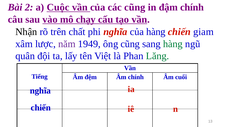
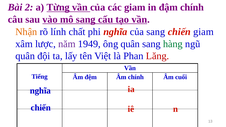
Cuộc: Cuộc -> Từng (58, 7)
các cũng: cũng -> giam (135, 7)
mô chạy: chạy -> sang (86, 19)
Nhận colour: black -> orange (26, 32)
trên: trên -> lính (58, 32)
của hàng: hàng -> sang (156, 32)
ông cũng: cũng -> quân (130, 44)
Lăng colour: green -> red (158, 56)
